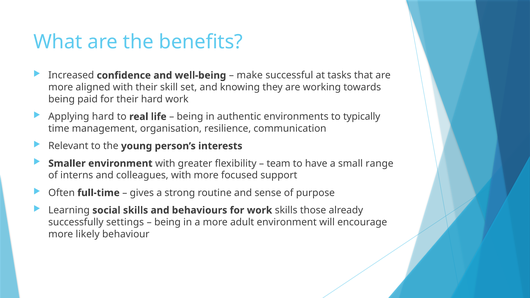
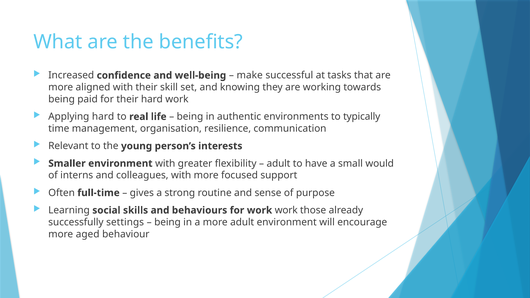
team: team -> adult (278, 164)
range: range -> would (380, 164)
work skills: skills -> work (286, 210)
likely: likely -> aged (88, 234)
